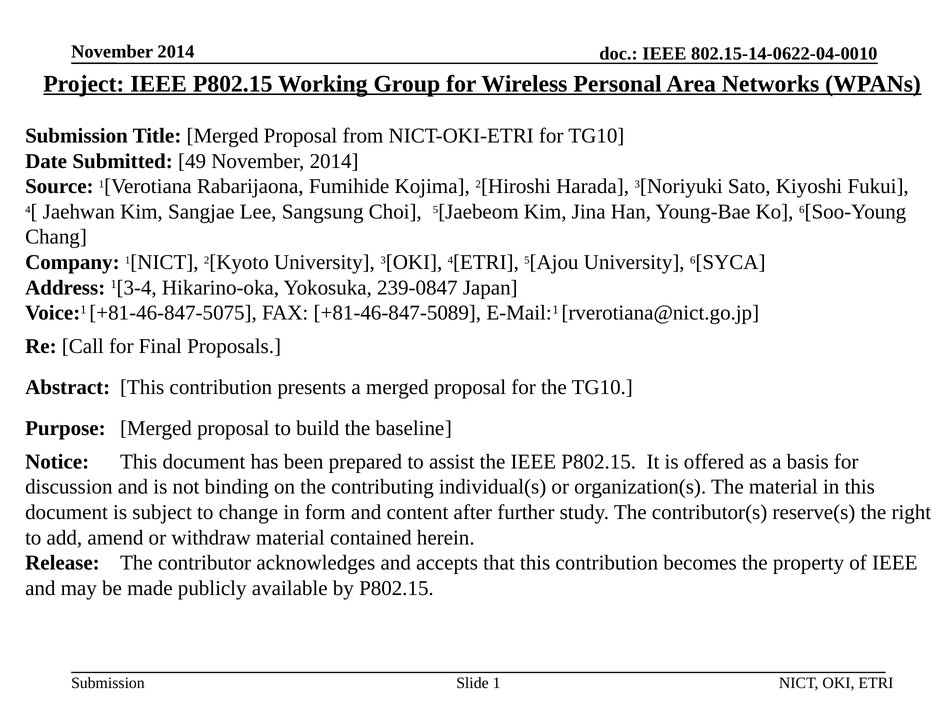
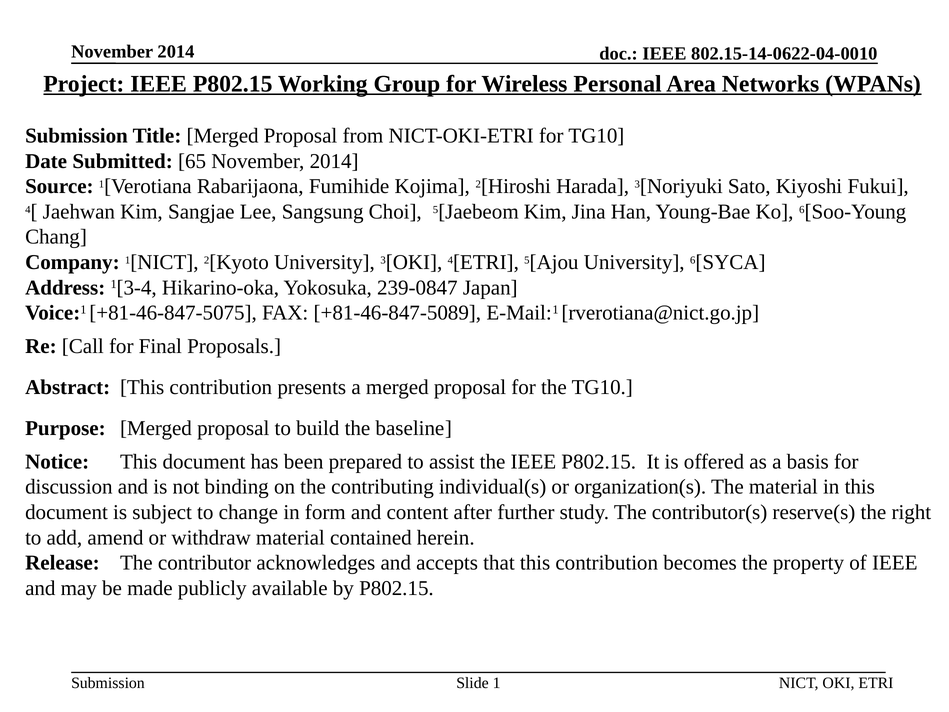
49: 49 -> 65 (192, 161)
